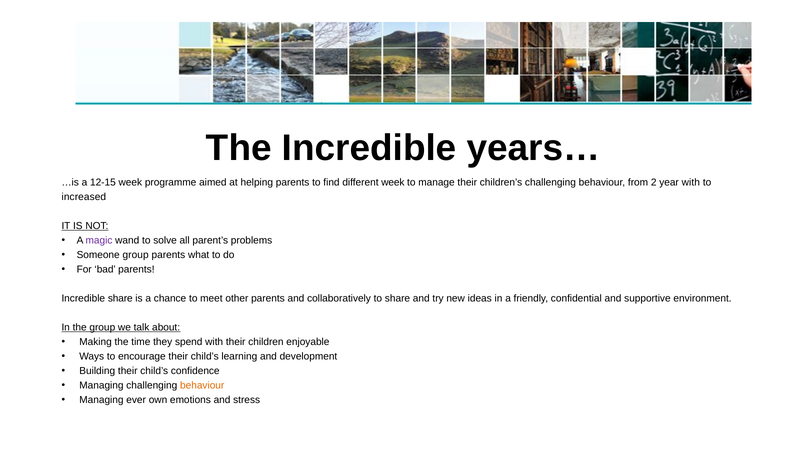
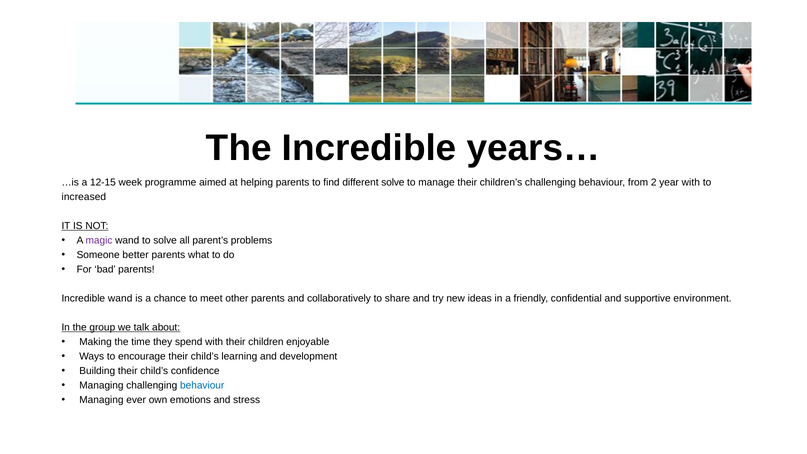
different week: week -> solve (393, 182)
Someone group: group -> better (136, 255)
Incredible share: share -> wand (120, 298)
behaviour colour: orange -> blue (202, 385)
